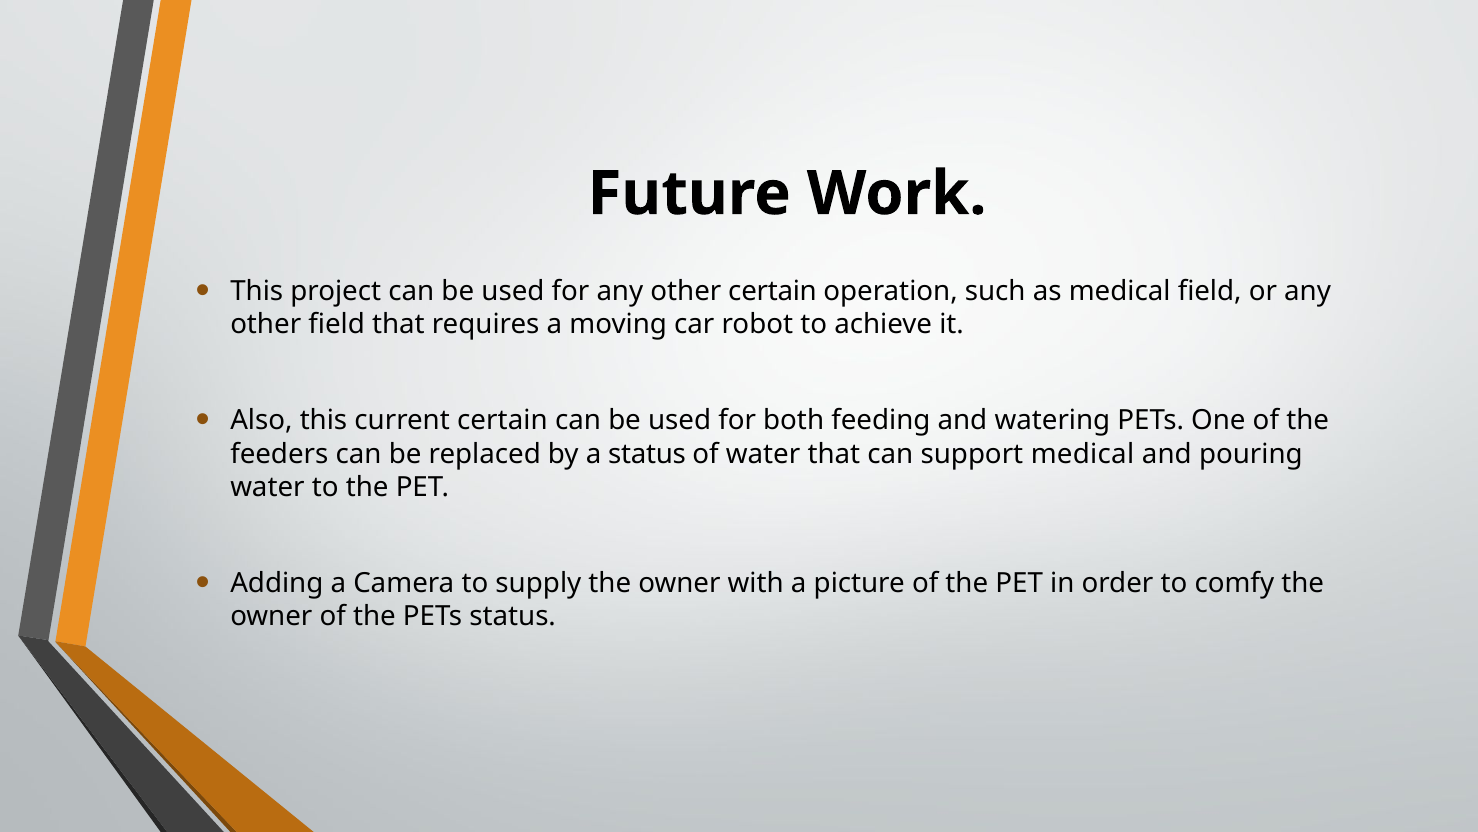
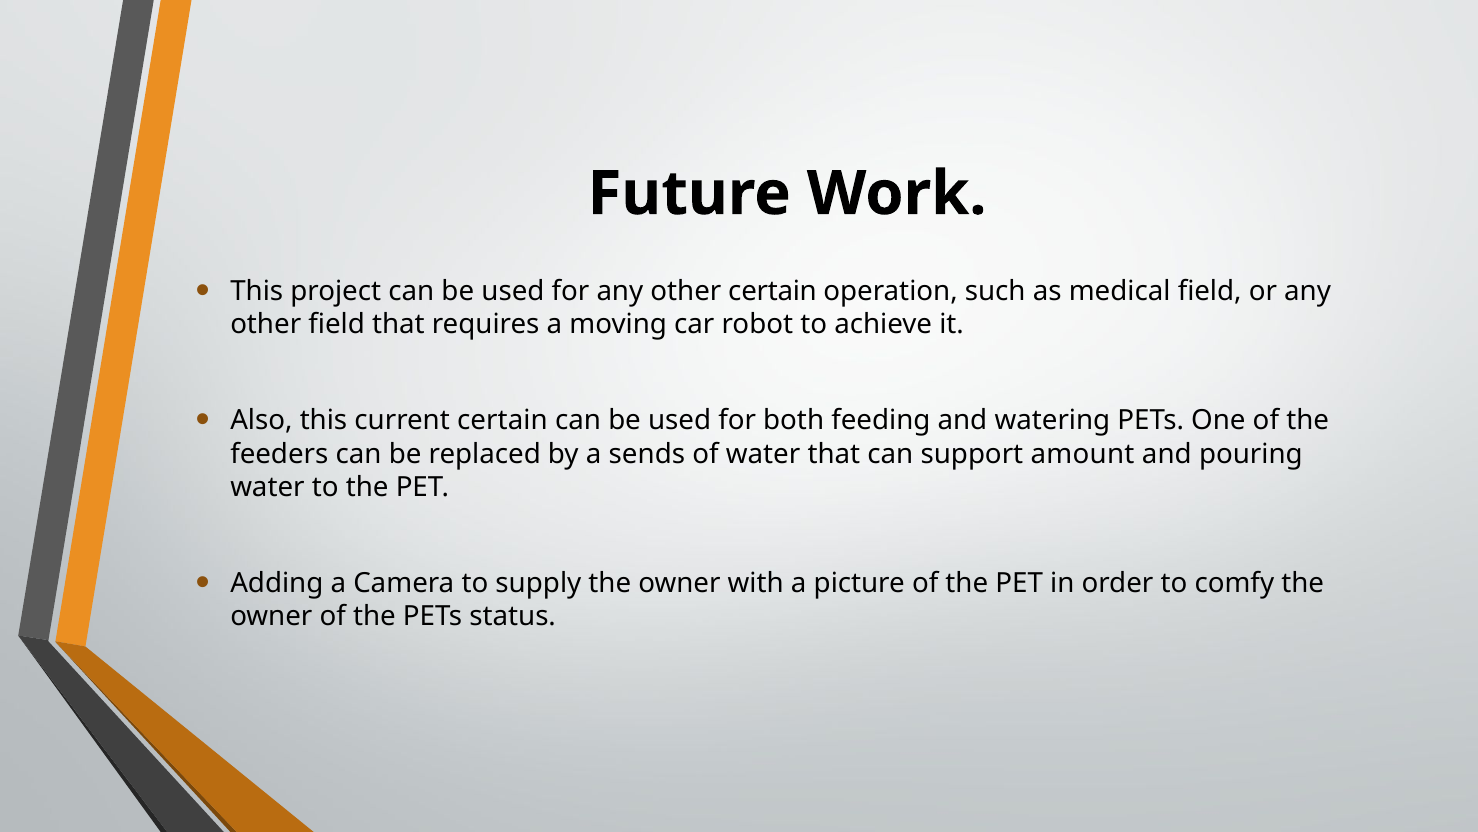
a status: status -> sends (647, 454)
support medical: medical -> amount (1082, 454)
